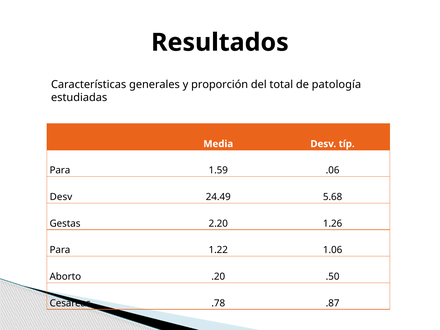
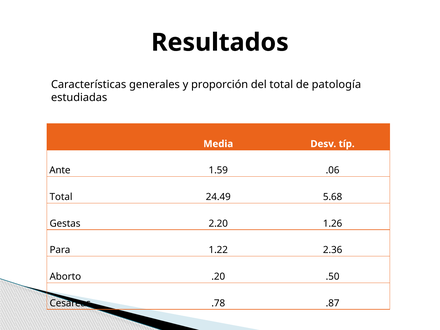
Para: Para -> Ante (60, 170)
Desv: Desv -> Total (61, 197)
1.06: 1.06 -> 2.36 (333, 250)
